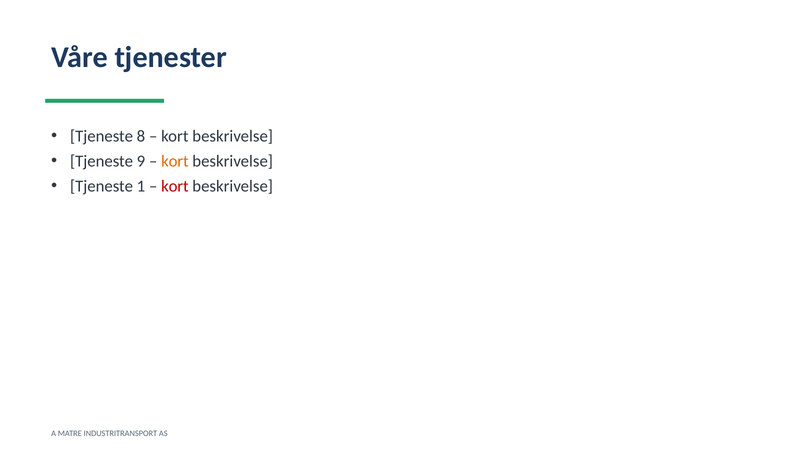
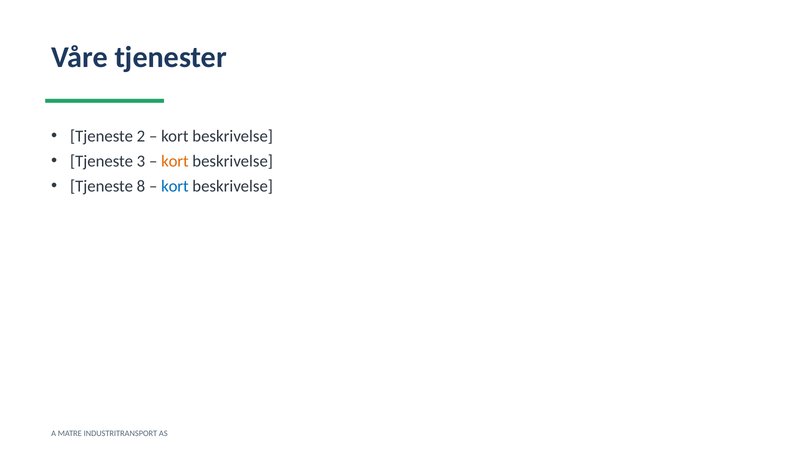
8: 8 -> 2 (141, 136)
9: 9 -> 3 (141, 161)
1: 1 -> 8 (141, 186)
kort colour: red -> blue (175, 186)
